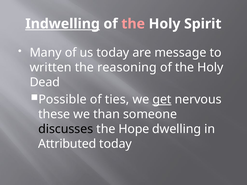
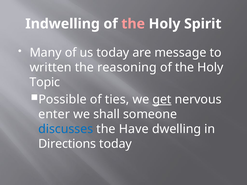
Indwelling underline: present -> none (63, 24)
Dead: Dead -> Topic (45, 82)
these: these -> enter (54, 114)
than: than -> shall (107, 114)
discusses colour: black -> blue (66, 129)
Hope: Hope -> Have (134, 129)
Attributed: Attributed -> Directions (67, 144)
